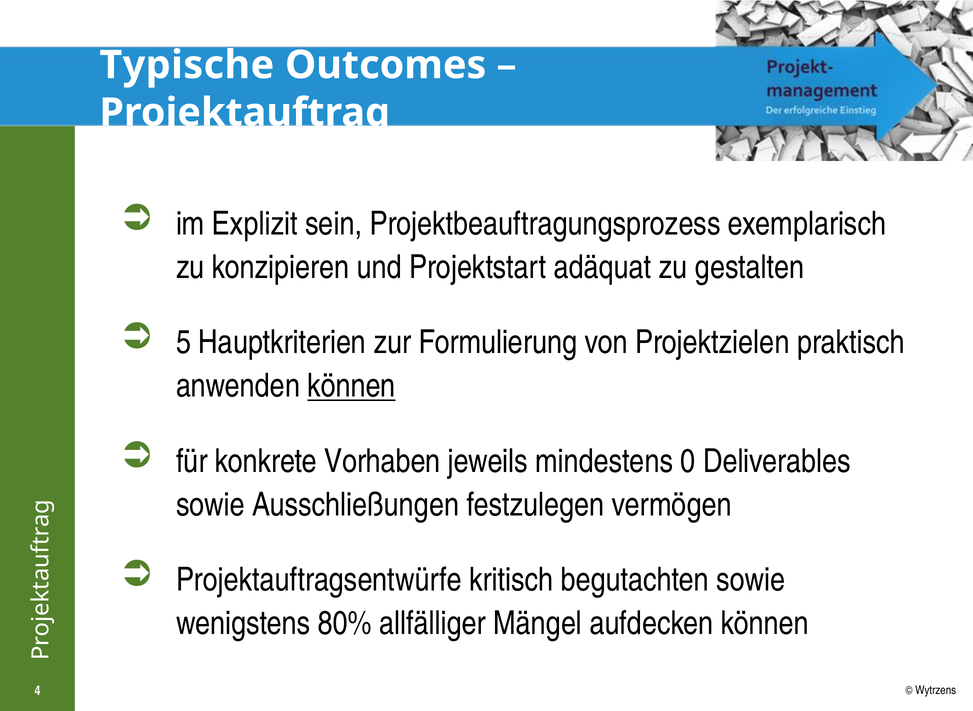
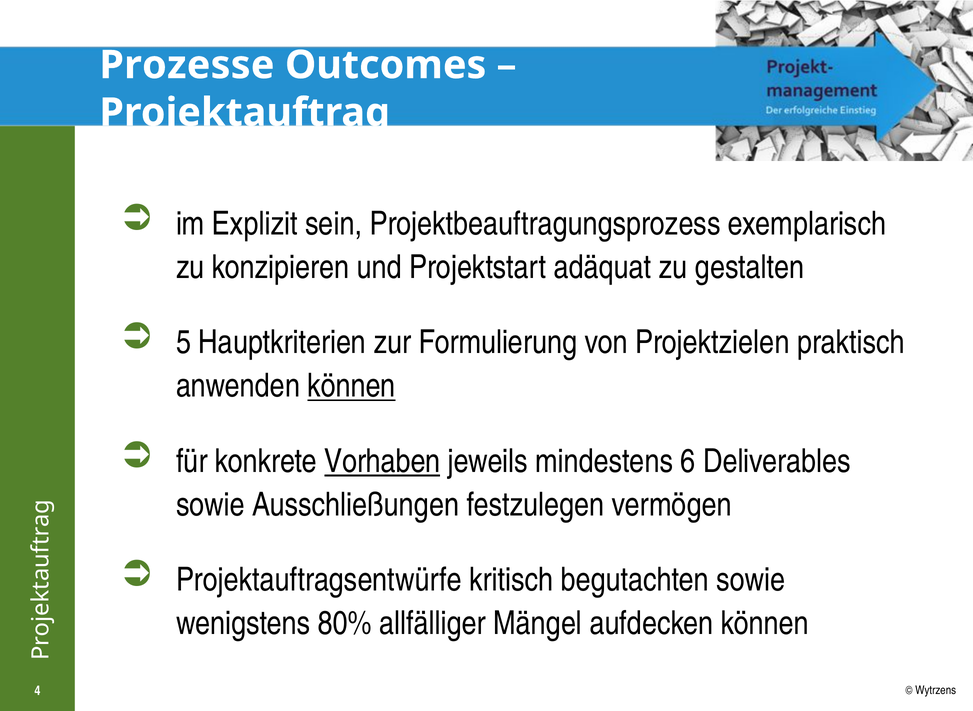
Typische: Typische -> Prozesse (187, 65)
Vorhaben underline: none -> present (382, 461)
0: 0 -> 6 (688, 461)
